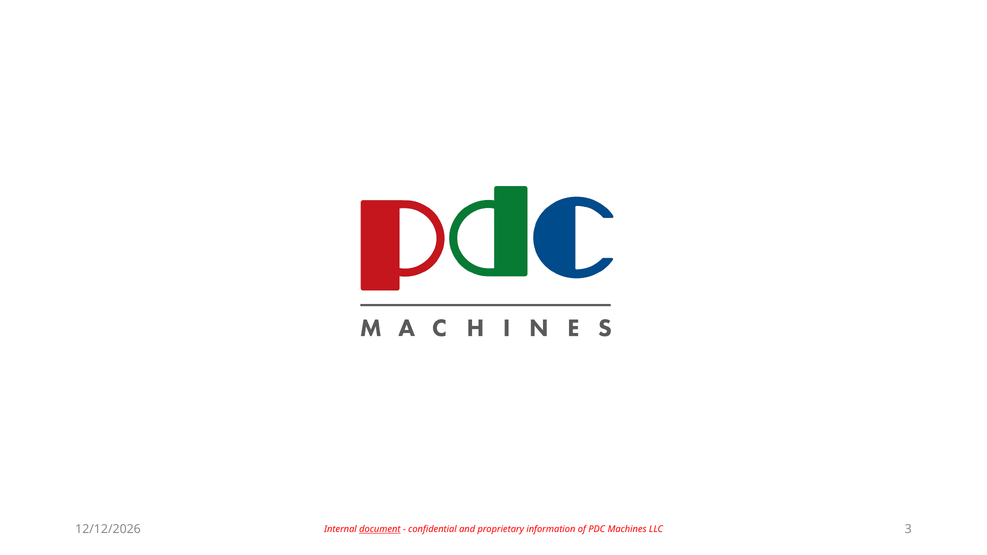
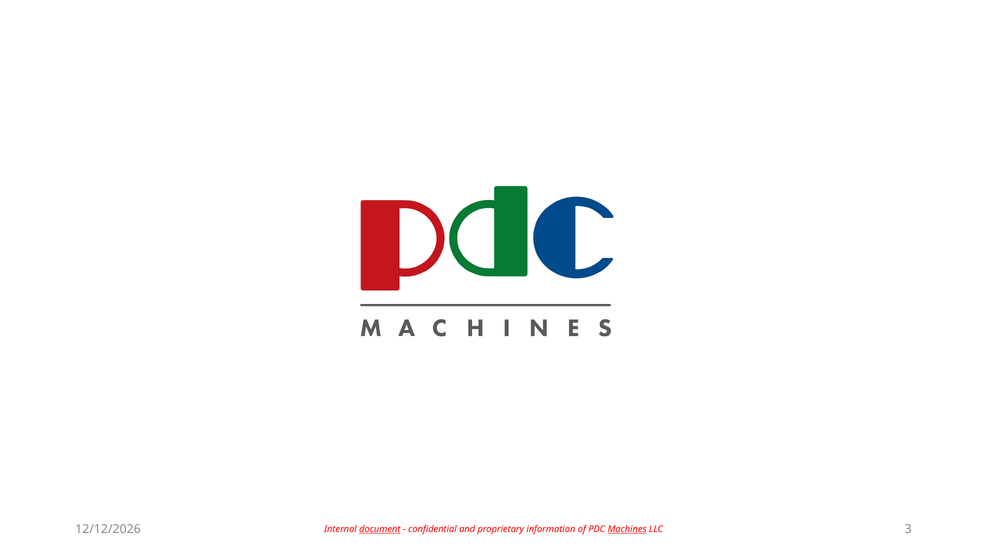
Machines underline: none -> present (627, 529)
